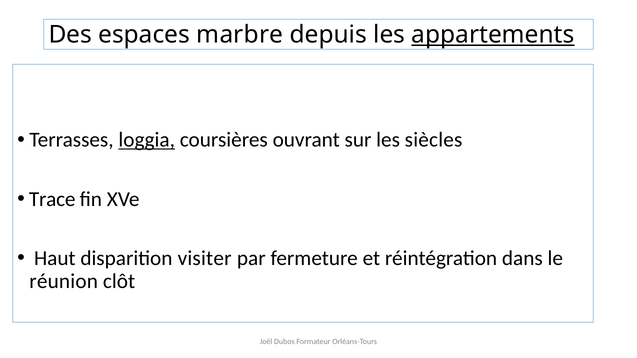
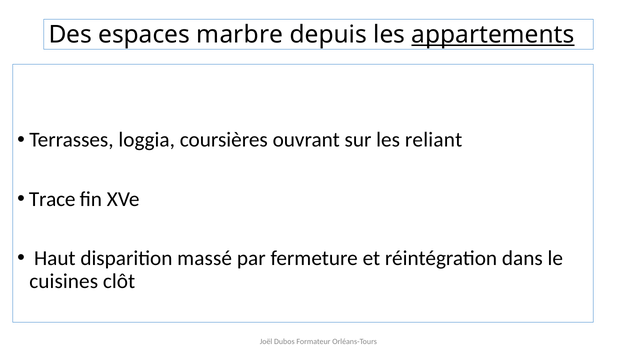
loggia underline: present -> none (147, 140)
siècles: siècles -> reliant (434, 140)
visiter: visiter -> massé (205, 258)
réunion: réunion -> cuisines (64, 281)
